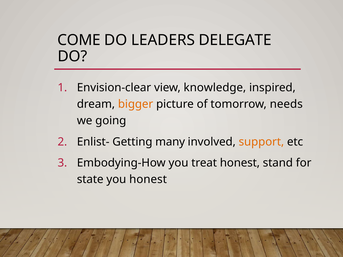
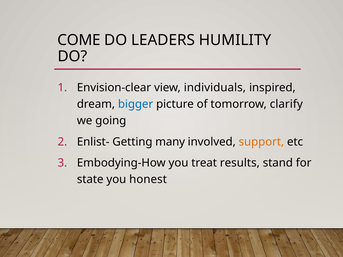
DELEGATE: DELEGATE -> HUMILITY (235, 40)
knowledge: knowledge -> individuals (215, 88)
bigger colour: orange -> blue (136, 104)
needs: needs -> clarify (286, 104)
treat honest: honest -> results (240, 163)
